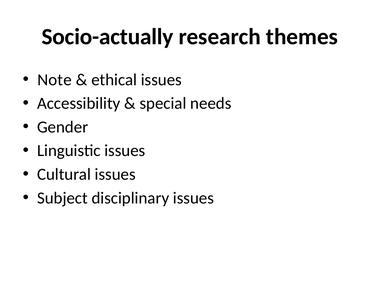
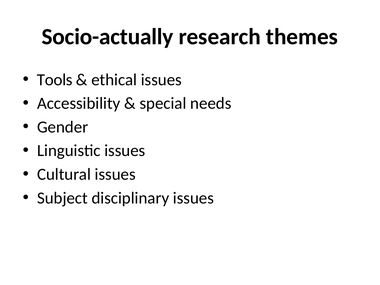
Note: Note -> Tools (55, 80)
